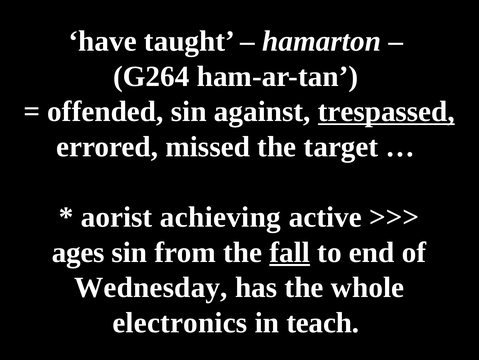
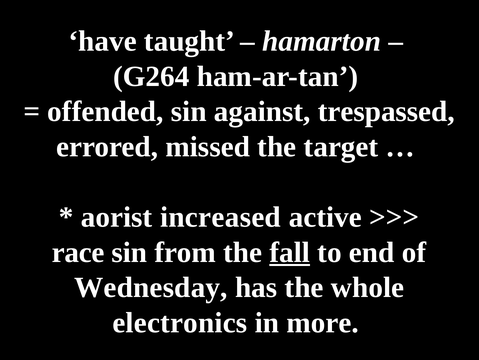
trespassed underline: present -> none (386, 111)
achieving: achieving -> increased (220, 217)
ages: ages -> race (78, 252)
teach: teach -> more (323, 322)
